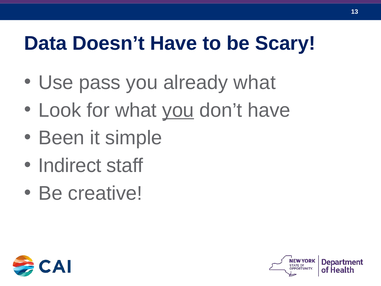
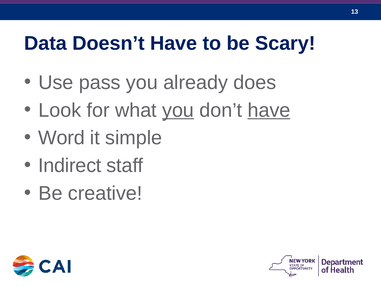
already what: what -> does (255, 82)
have underline: none -> present (269, 110)
Been: Been -> Word (62, 138)
